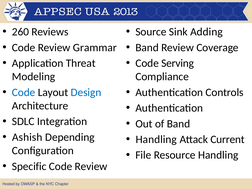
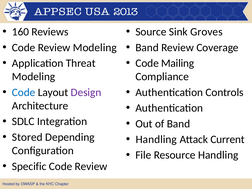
260: 260 -> 160 (20, 32)
Adding: Adding -> Groves (206, 32)
Review Grammar: Grammar -> Modeling (95, 48)
Serving: Serving -> Mailing (178, 63)
Design colour: blue -> purple (86, 92)
Ashish: Ashish -> Stored (27, 137)
